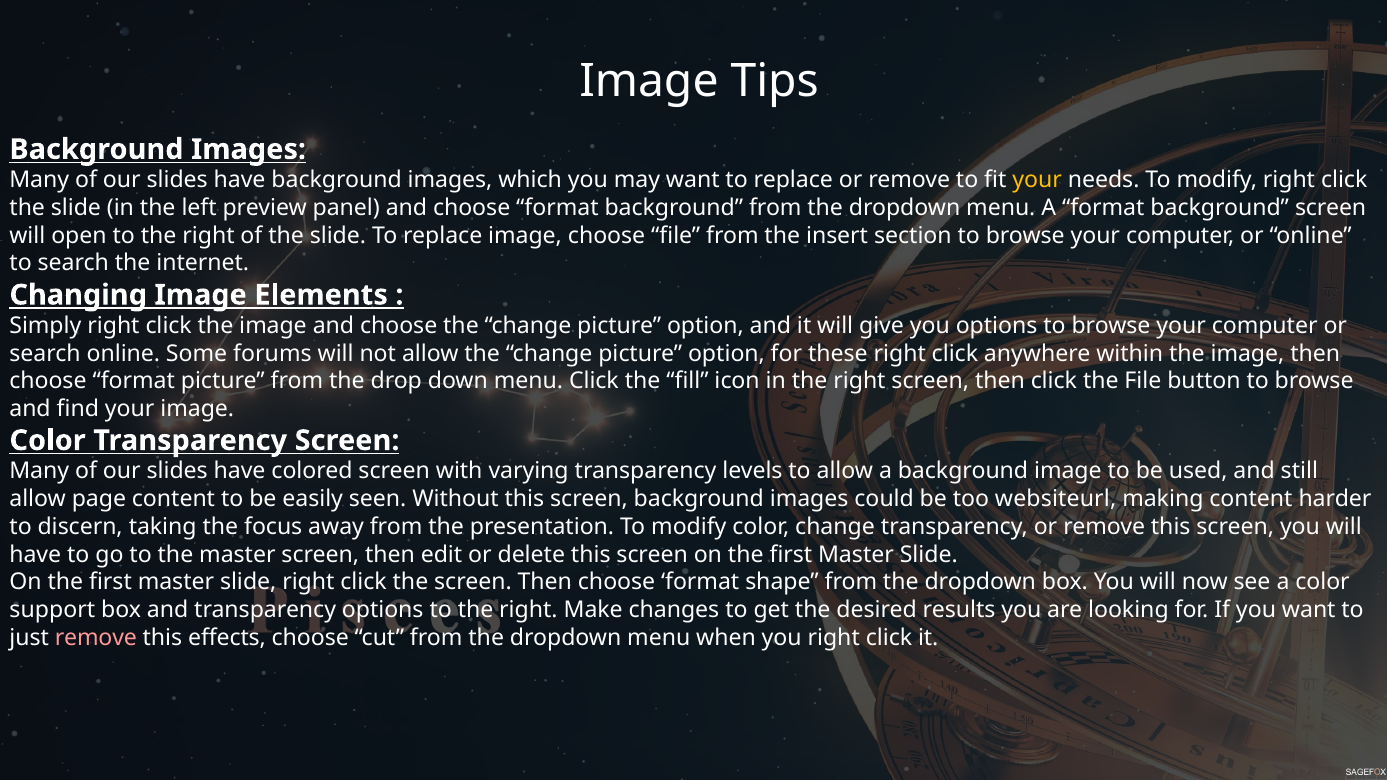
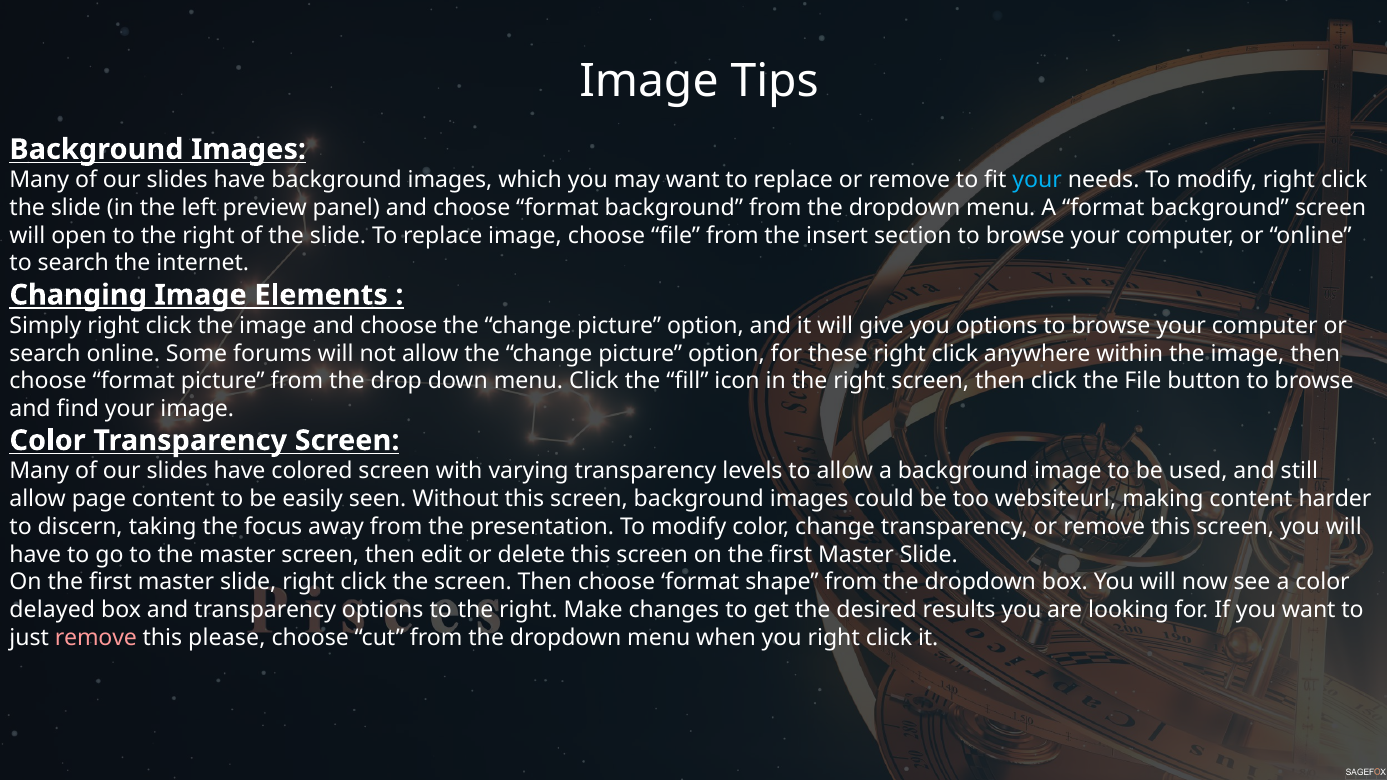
your colour: yellow -> light blue (1037, 180)
support: support -> delayed (52, 610)
effects: effects -> please (227, 638)
